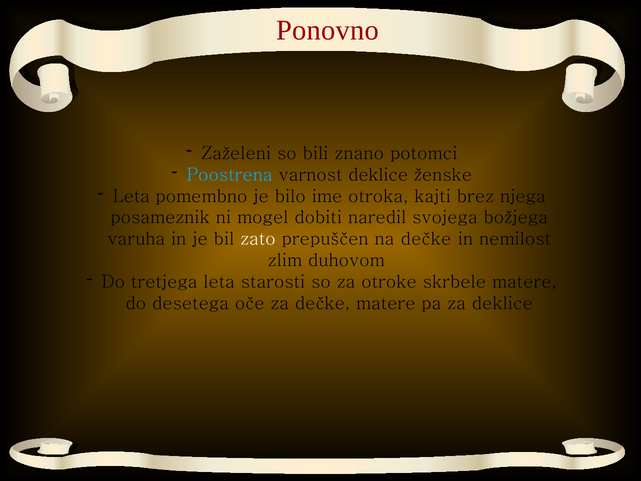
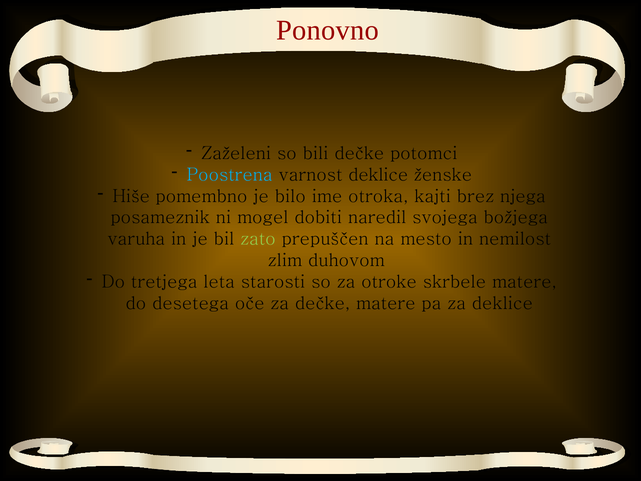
bili znano: znano -> dečke (359, 153)
Leta: Leta -> Hiše (131, 196)
zato colour: white -> light green (258, 239)
na dečke: dečke -> mesto (426, 239)
